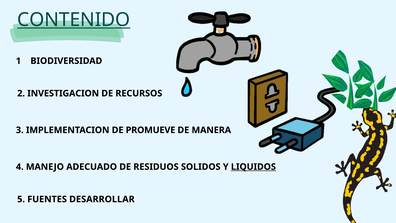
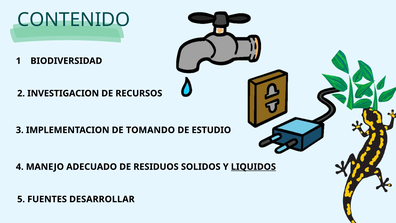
CONTENIDO underline: present -> none (74, 20)
PROMUEVE: PROMUEVE -> TOMANDO (150, 130)
MANERA: MANERA -> ESTUDIO (211, 130)
